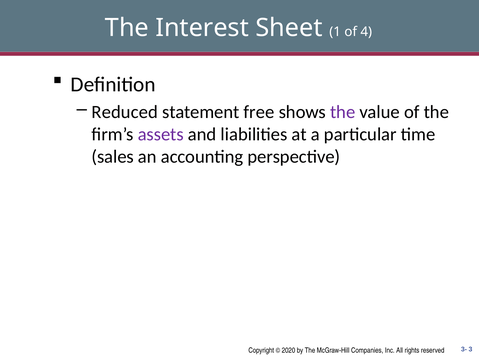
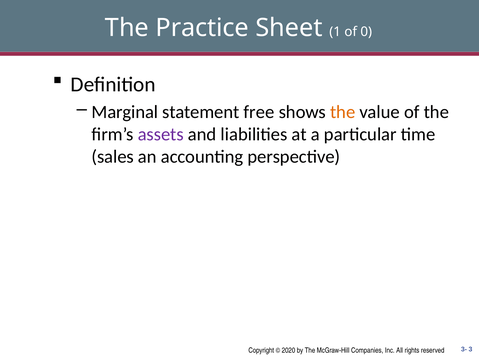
Interest: Interest -> Practice (202, 28)
4: 4 -> 0 (366, 32)
Reduced: Reduced -> Marginal (125, 112)
the colour: purple -> orange (343, 112)
